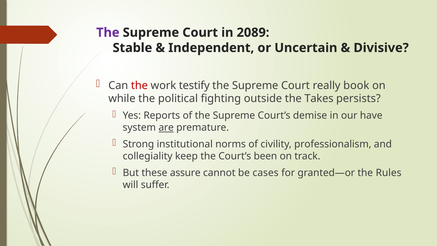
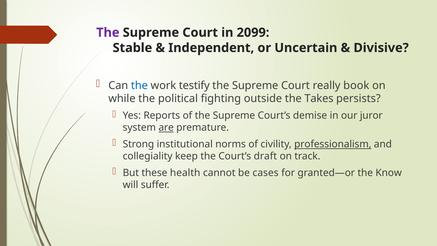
2089: 2089 -> 2099 (253, 33)
the colour: red -> blue (139, 85)
have: have -> juror (371, 116)
professionalism underline: none -> present (333, 144)
been: been -> draft (265, 156)
assure: assure -> health (185, 173)
Rules: Rules -> Know (389, 173)
